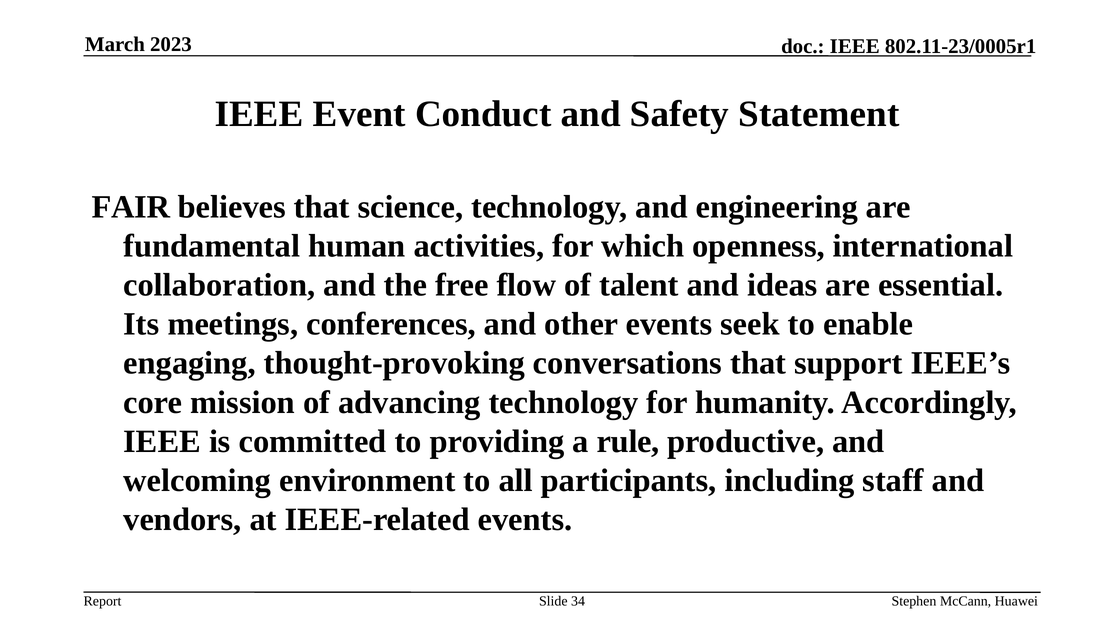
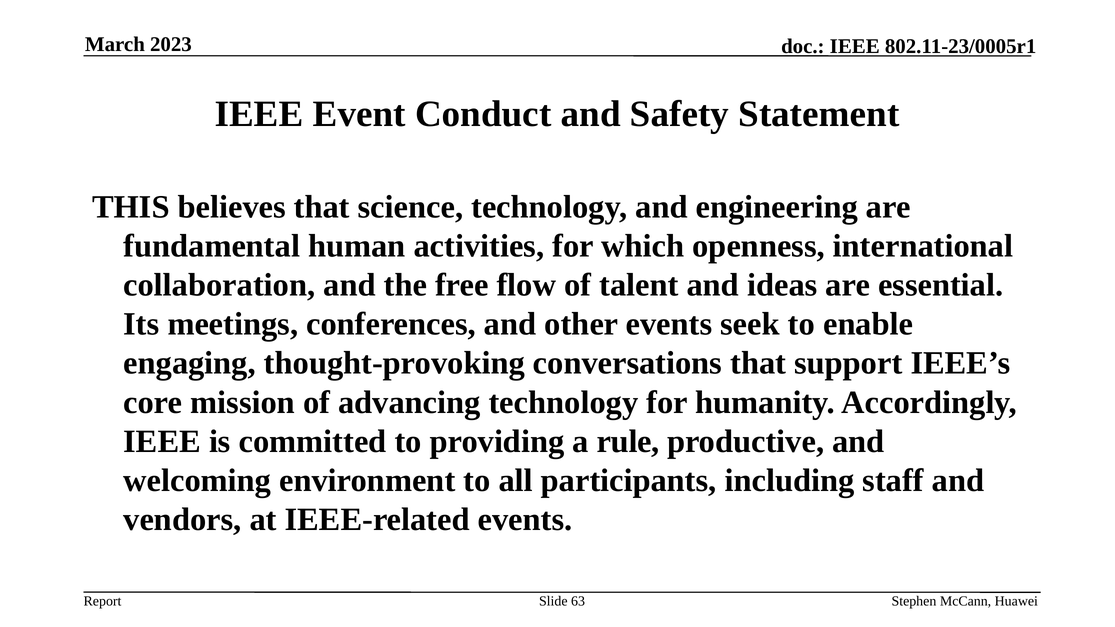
FAIR: FAIR -> THIS (131, 207)
34: 34 -> 63 (578, 602)
